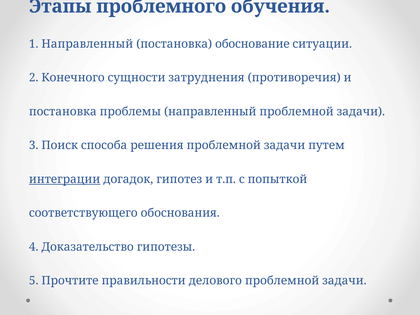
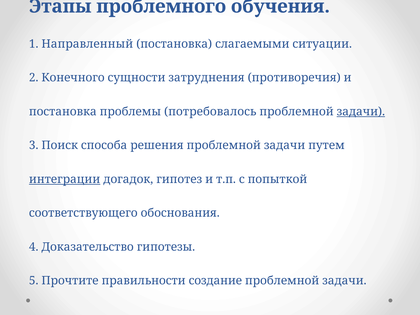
обоснование: обоснование -> слагаемыми (252, 44)
проблемы направленный: направленный -> потребовалось (210, 112)
задачи underline: none -> present (361, 112)
делового: делового -> создание (215, 281)
